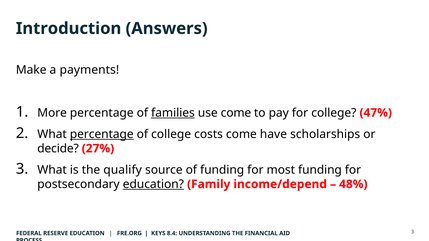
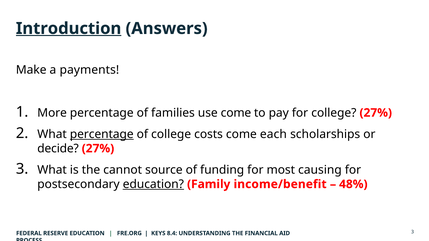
Introduction underline: none -> present (69, 28)
families underline: present -> none (173, 113)
college 47%: 47% -> 27% (376, 113)
have: have -> each (273, 134)
qualify: qualify -> cannot (123, 170)
most funding: funding -> causing (320, 170)
income/depend: income/depend -> income/benefit (280, 184)
